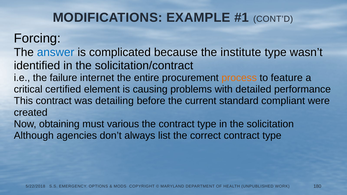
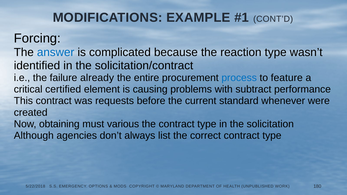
institute: institute -> reaction (241, 52)
internet: internet -> already (97, 78)
process colour: orange -> blue (239, 78)
detailed: detailed -> subtract (253, 89)
detailing: detailing -> requests (115, 101)
compliant: compliant -> whenever (283, 101)
